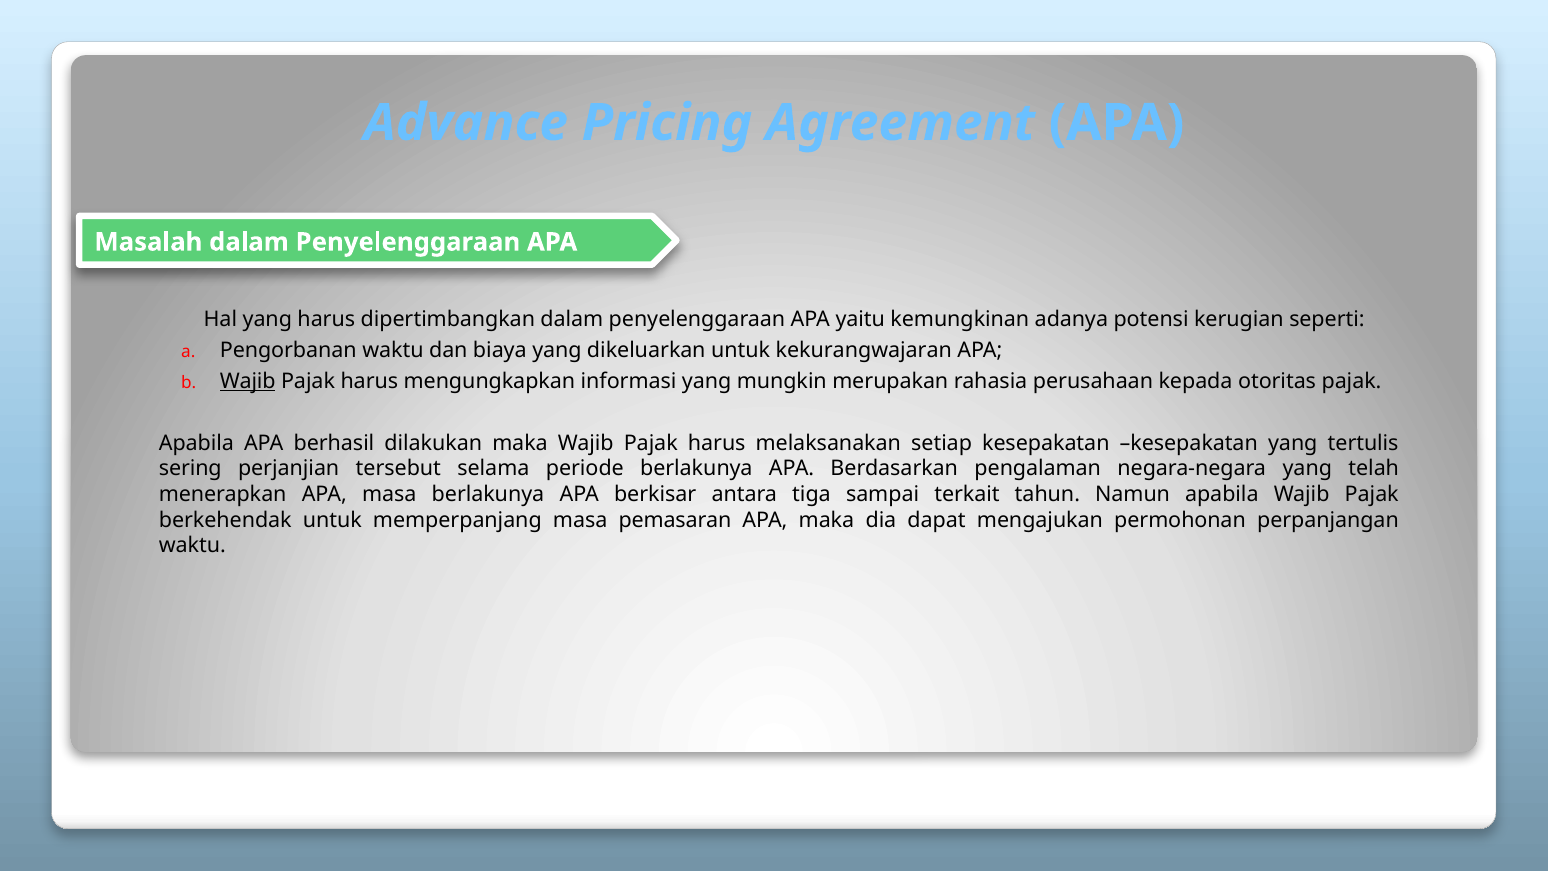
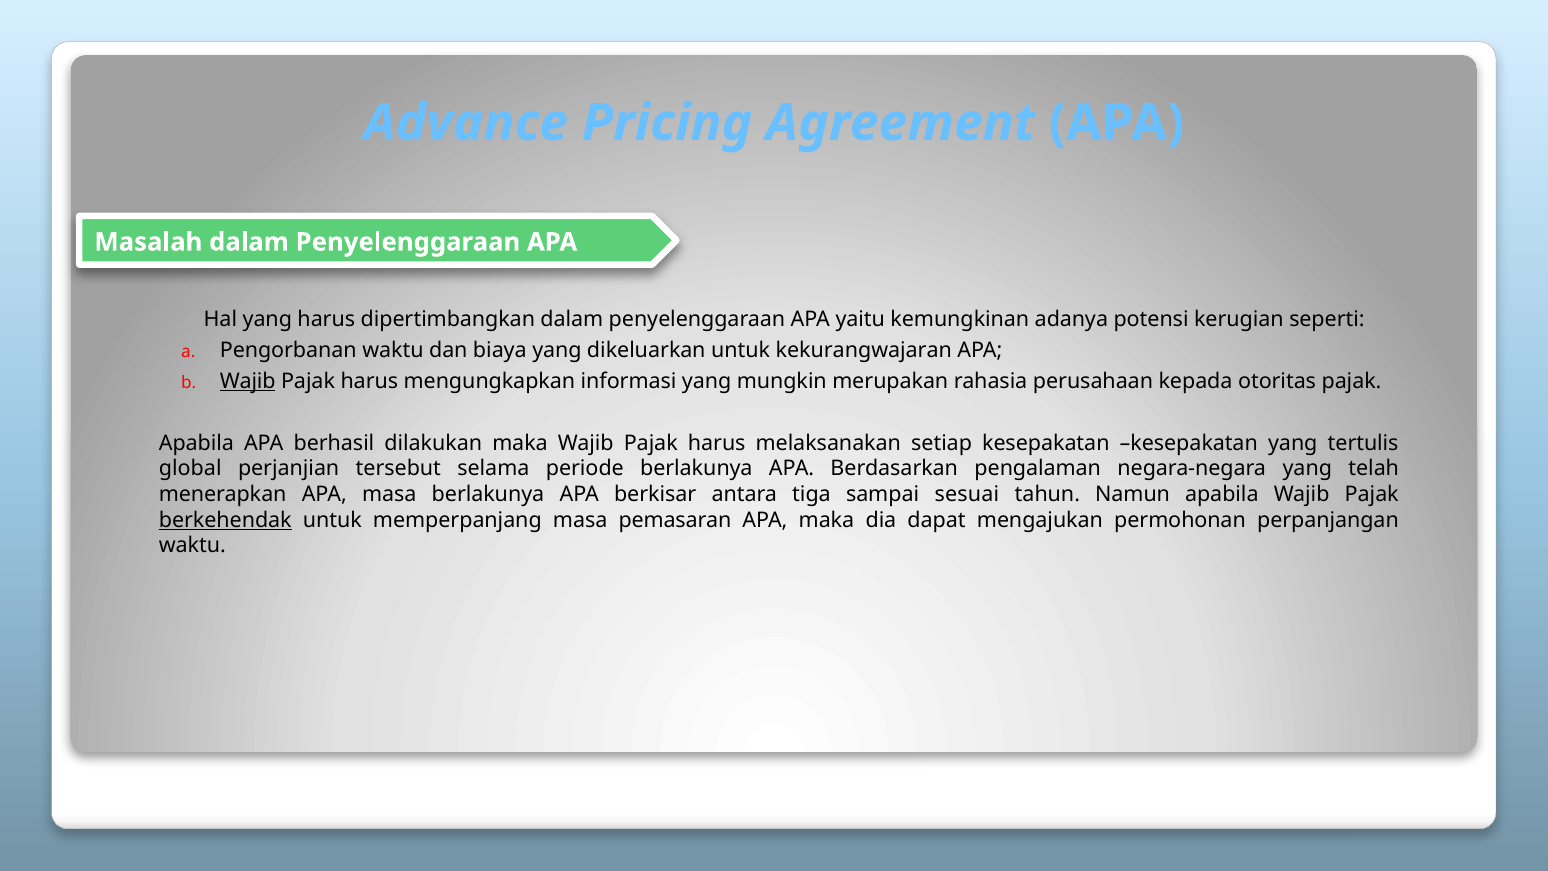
sering: sering -> global (190, 469)
terkait: terkait -> sesuai (967, 494)
berkehendak underline: none -> present (225, 520)
